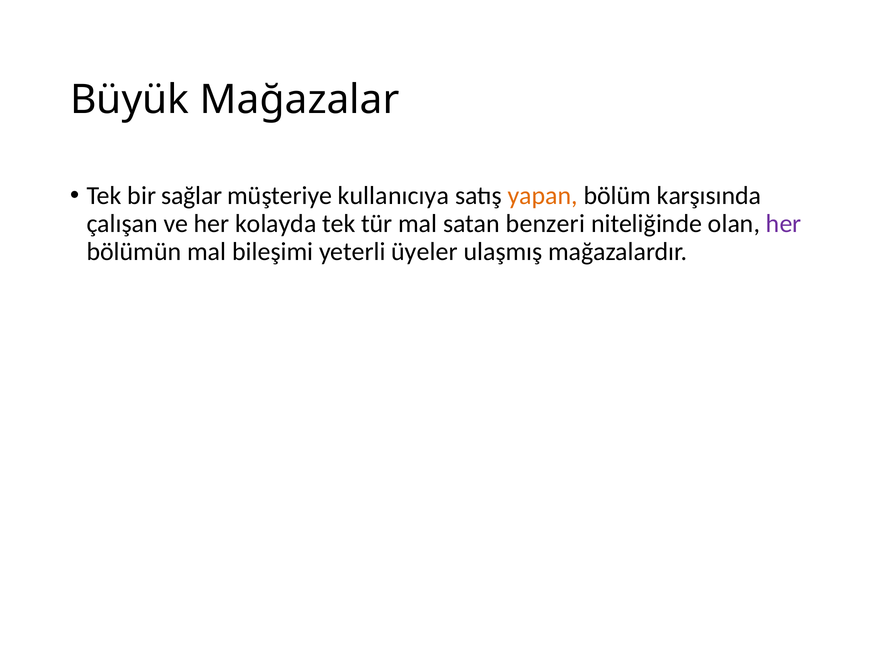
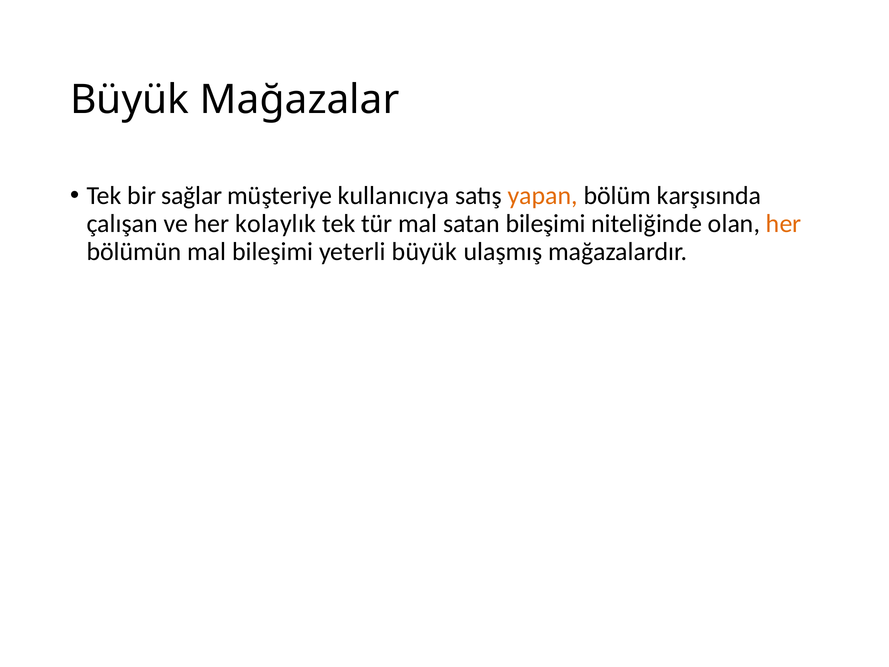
kolayda: kolayda -> kolaylık (276, 224)
satan benzeri: benzeri -> bileşimi (546, 224)
her colour: purple -> orange (784, 224)
yeterli üyeler: üyeler -> büyük (424, 252)
